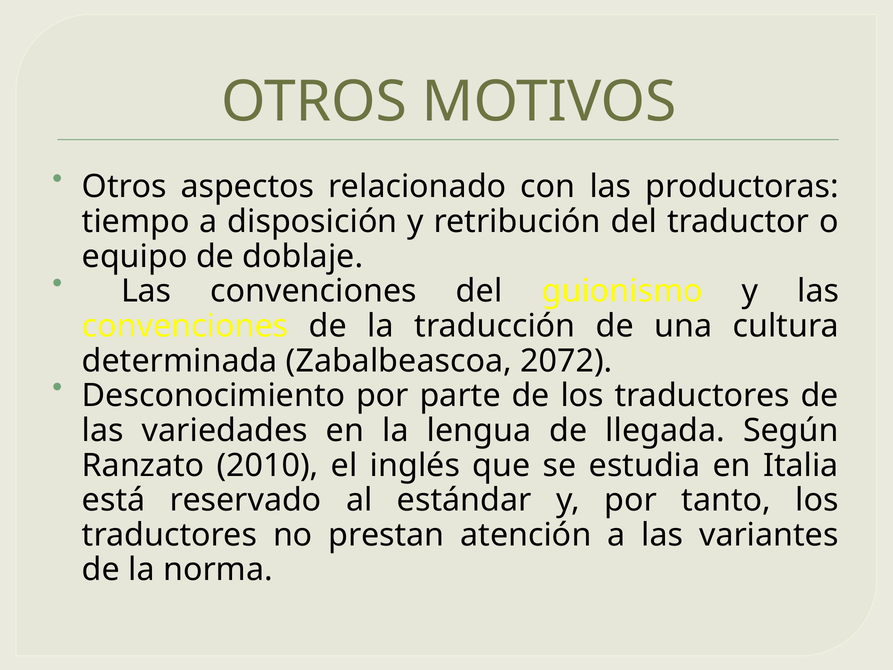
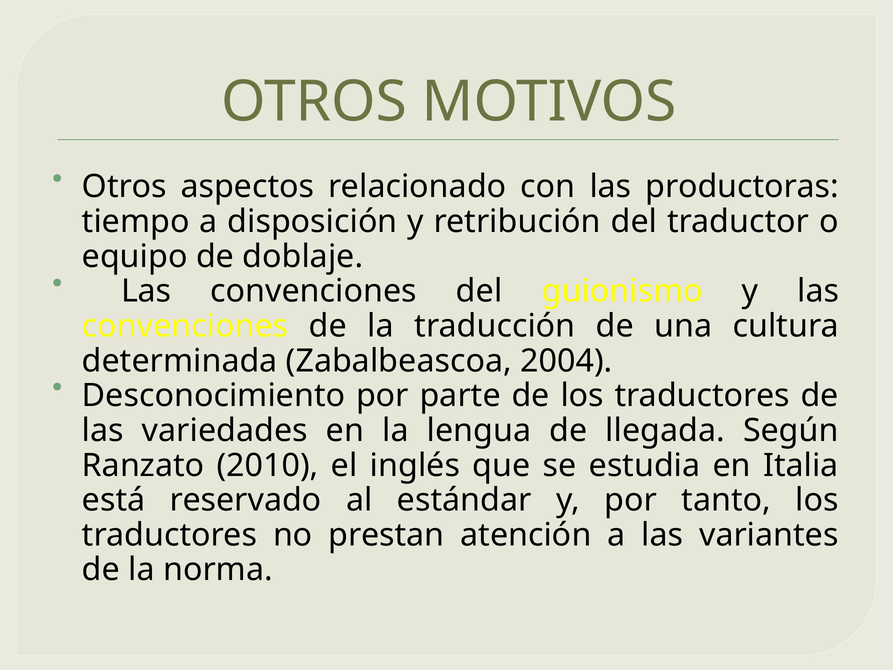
2072: 2072 -> 2004 (566, 361)
